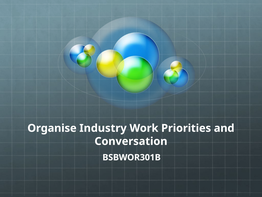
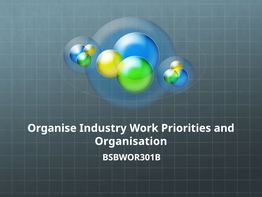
Conversation: Conversation -> Organisation (131, 141)
